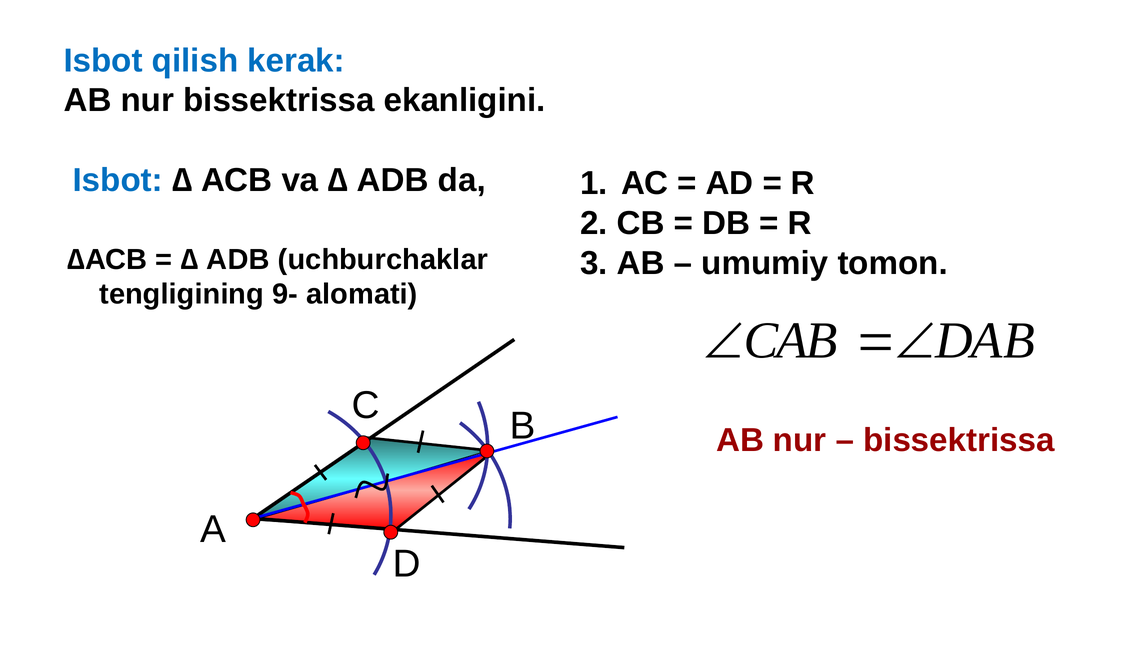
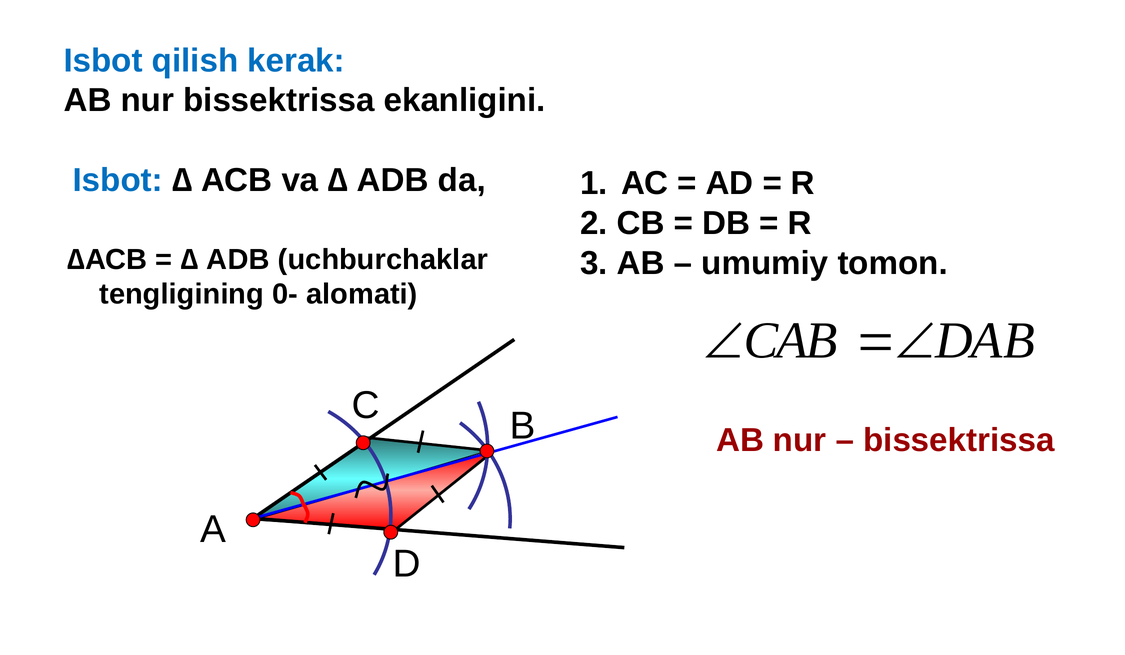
9-: 9- -> 0- (285, 294)
